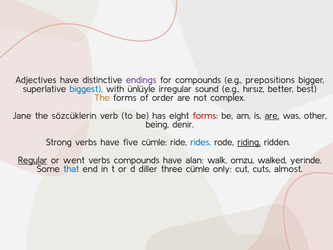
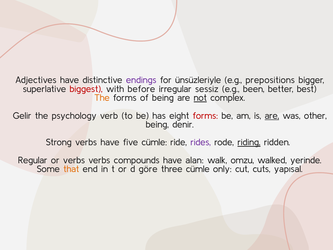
for compounds: compounds -> ünsüzleriyle (198, 80)
biggest colour: blue -> red (86, 89)
ünlüyle: ünlüyle -> before (141, 89)
sound: sound -> sessiz (207, 89)
hırsız: hırsız -> been (254, 89)
of order: order -> being (163, 98)
not underline: none -> present (200, 98)
Jane: Jane -> Gelir (22, 116)
sözcüklerin: sözcüklerin -> psychology (74, 116)
rides colour: blue -> purple (201, 142)
Regular underline: present -> none (33, 160)
or went: went -> verbs (74, 160)
that colour: blue -> orange (71, 169)
diller: diller -> göre (148, 169)
almost: almost -> yapısal (288, 169)
